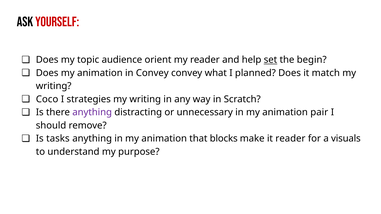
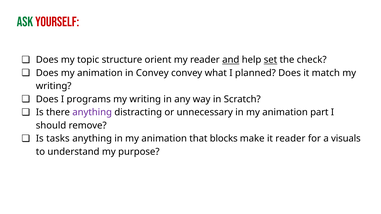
Ask colour: black -> green (25, 22)
audience: audience -> structure (122, 60)
and underline: none -> present (231, 60)
begin: begin -> check (312, 60)
Coco: Coco -> Does (47, 99)
strategies: strategies -> programs (89, 99)
pair: pair -> part (319, 112)
